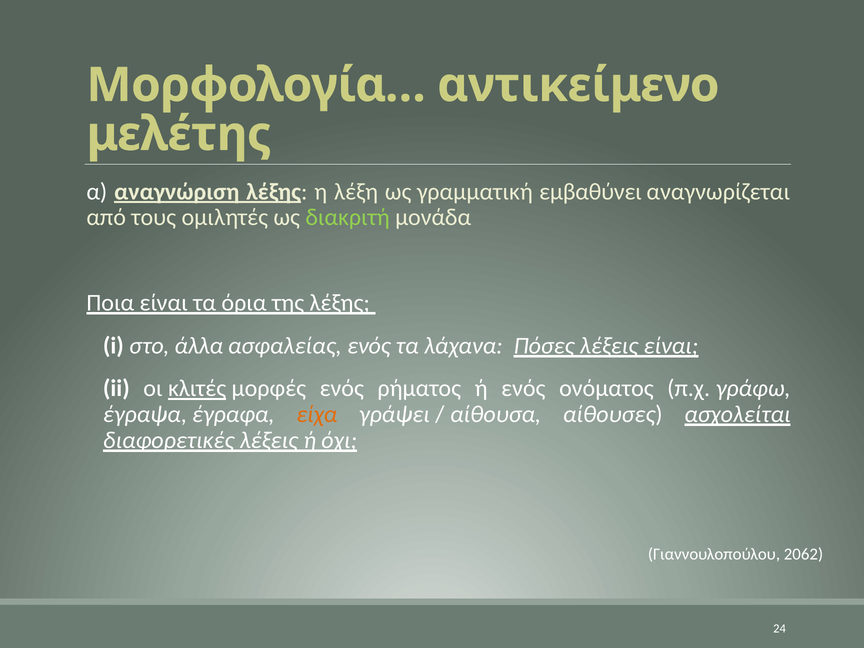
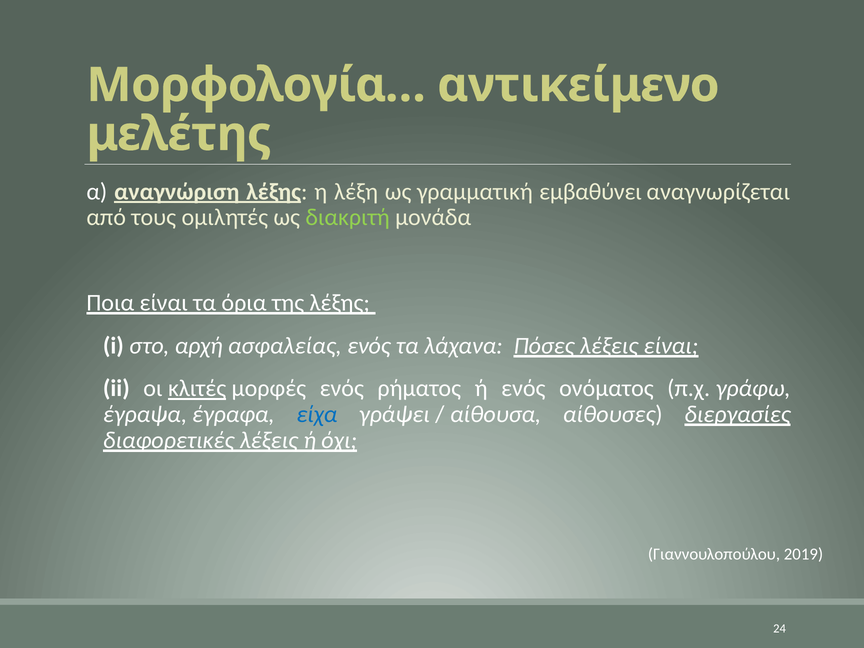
άλλα: άλλα -> αρχή (199, 346)
είχα colour: orange -> blue (317, 415)
ασχολείται: ασχολείται -> διεργασίες (737, 415)
2062: 2062 -> 2019 (803, 554)
